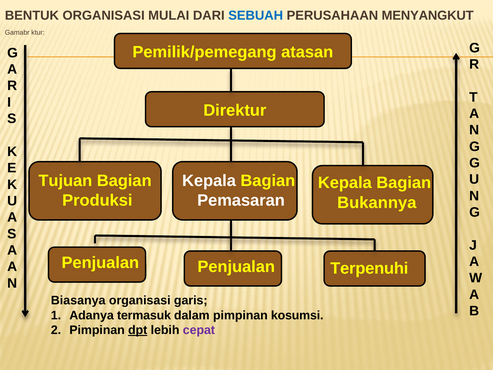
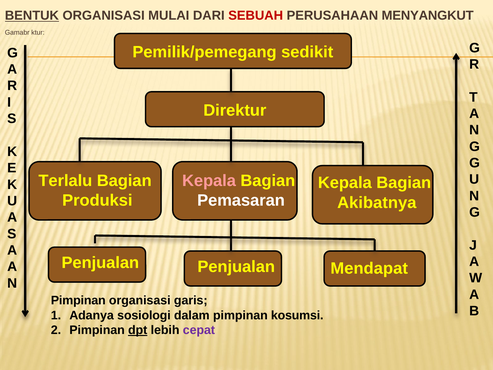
BENTUK underline: none -> present (32, 16)
SEBUAH colour: blue -> red (256, 16)
atasan: atasan -> sedikit (307, 52)
Tujuan: Tujuan -> Terlalu (65, 181)
Kepala colour: white -> pink (209, 181)
Bukannya: Bukannya -> Akibatnya (377, 202)
Terpenuhi: Terpenuhi -> Mendapat (369, 268)
Biasanya: Biasanya -> Pimpinan (78, 300)
termasuk: termasuk -> sosiologi (144, 315)
